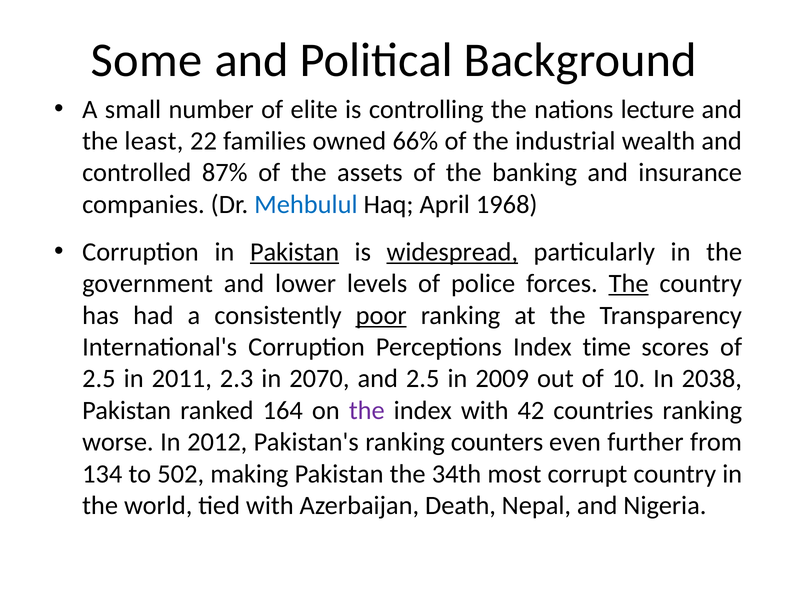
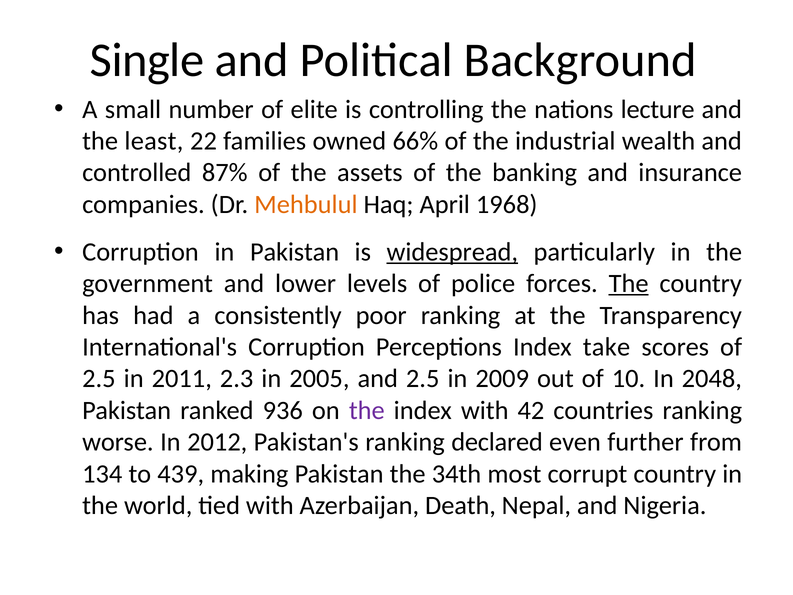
Some: Some -> Single (147, 60)
Mehbulul colour: blue -> orange (306, 204)
Pakistan underline: present -> none (295, 252)
poor underline: present -> none (381, 315)
time: time -> take (606, 347)
2070: 2070 -> 2005 (319, 379)
2038: 2038 -> 2048 (712, 379)
164: 164 -> 936 (283, 410)
counters: counters -> declared (497, 442)
502: 502 -> 439 (181, 474)
